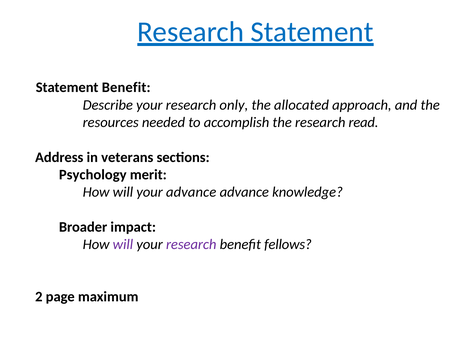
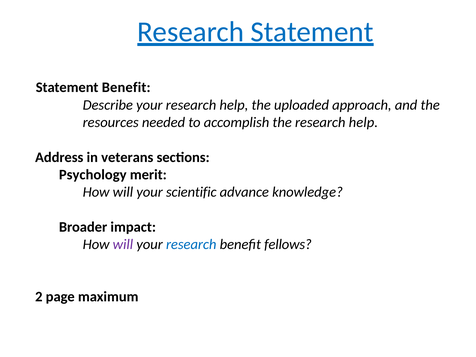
your research only: only -> help (234, 105)
allocated: allocated -> uploaded (302, 105)
the research read: read -> help (363, 122)
your advance: advance -> scientific (191, 192)
research colour: purple -> blue (191, 244)
